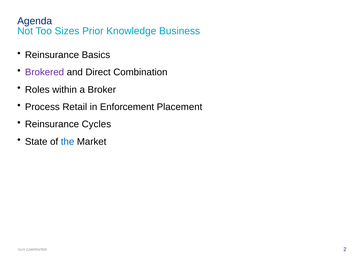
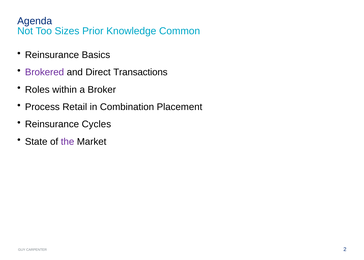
Business: Business -> Common (180, 31)
Combination: Combination -> Transactions (140, 72)
Enforcement: Enforcement -> Combination (127, 107)
the colour: blue -> purple (68, 142)
